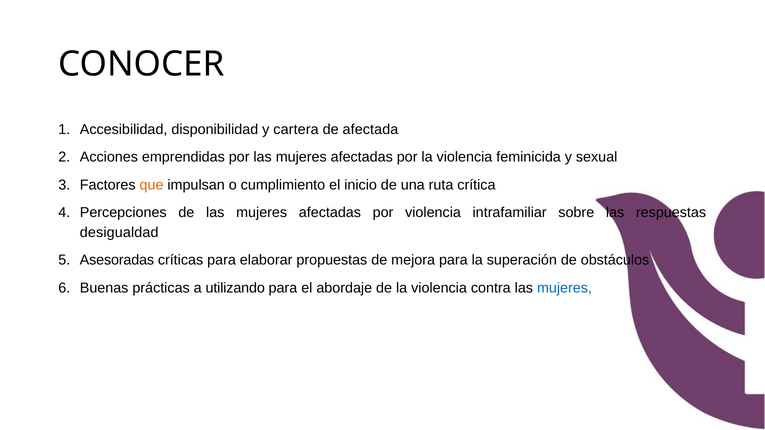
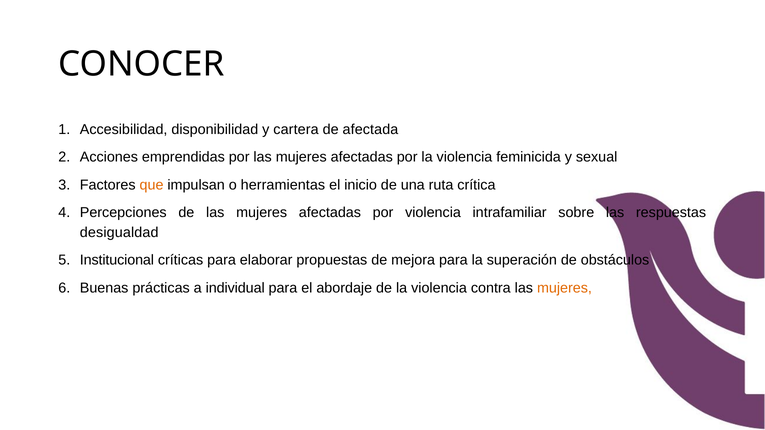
cumplimiento: cumplimiento -> herramientas (283, 185)
Asesoradas: Asesoradas -> Institucional (117, 260)
utilizando: utilizando -> individual (235, 288)
mujeres colour: blue -> orange (564, 288)
